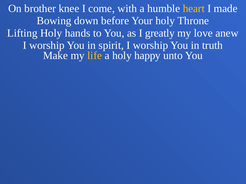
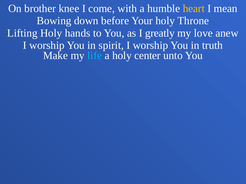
made: made -> mean (226, 9)
life colour: yellow -> light blue (95, 56)
happy: happy -> center (147, 56)
